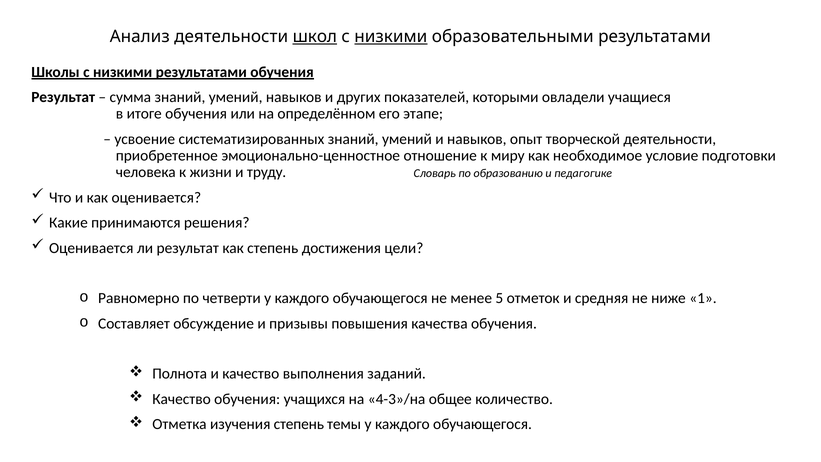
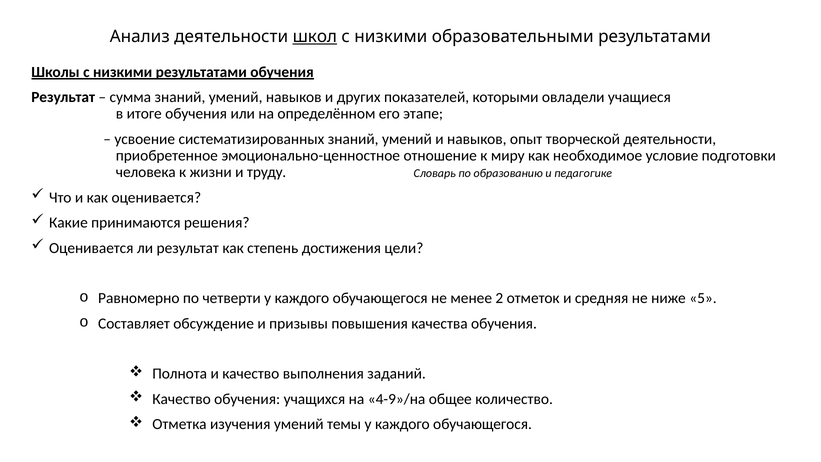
низкими underline: present -> none (391, 37)
5: 5 -> 2 (499, 298)
1: 1 -> 5 (703, 298)
4-3»/на: 4-3»/на -> 4-9»/на (397, 399)
изучения степень: степень -> умений (299, 424)
